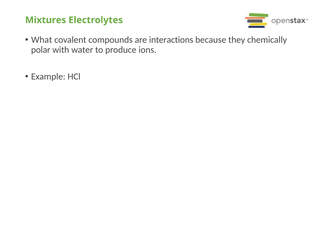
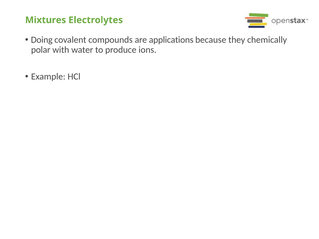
What: What -> Doing (42, 40)
interactions: interactions -> applications (171, 40)
